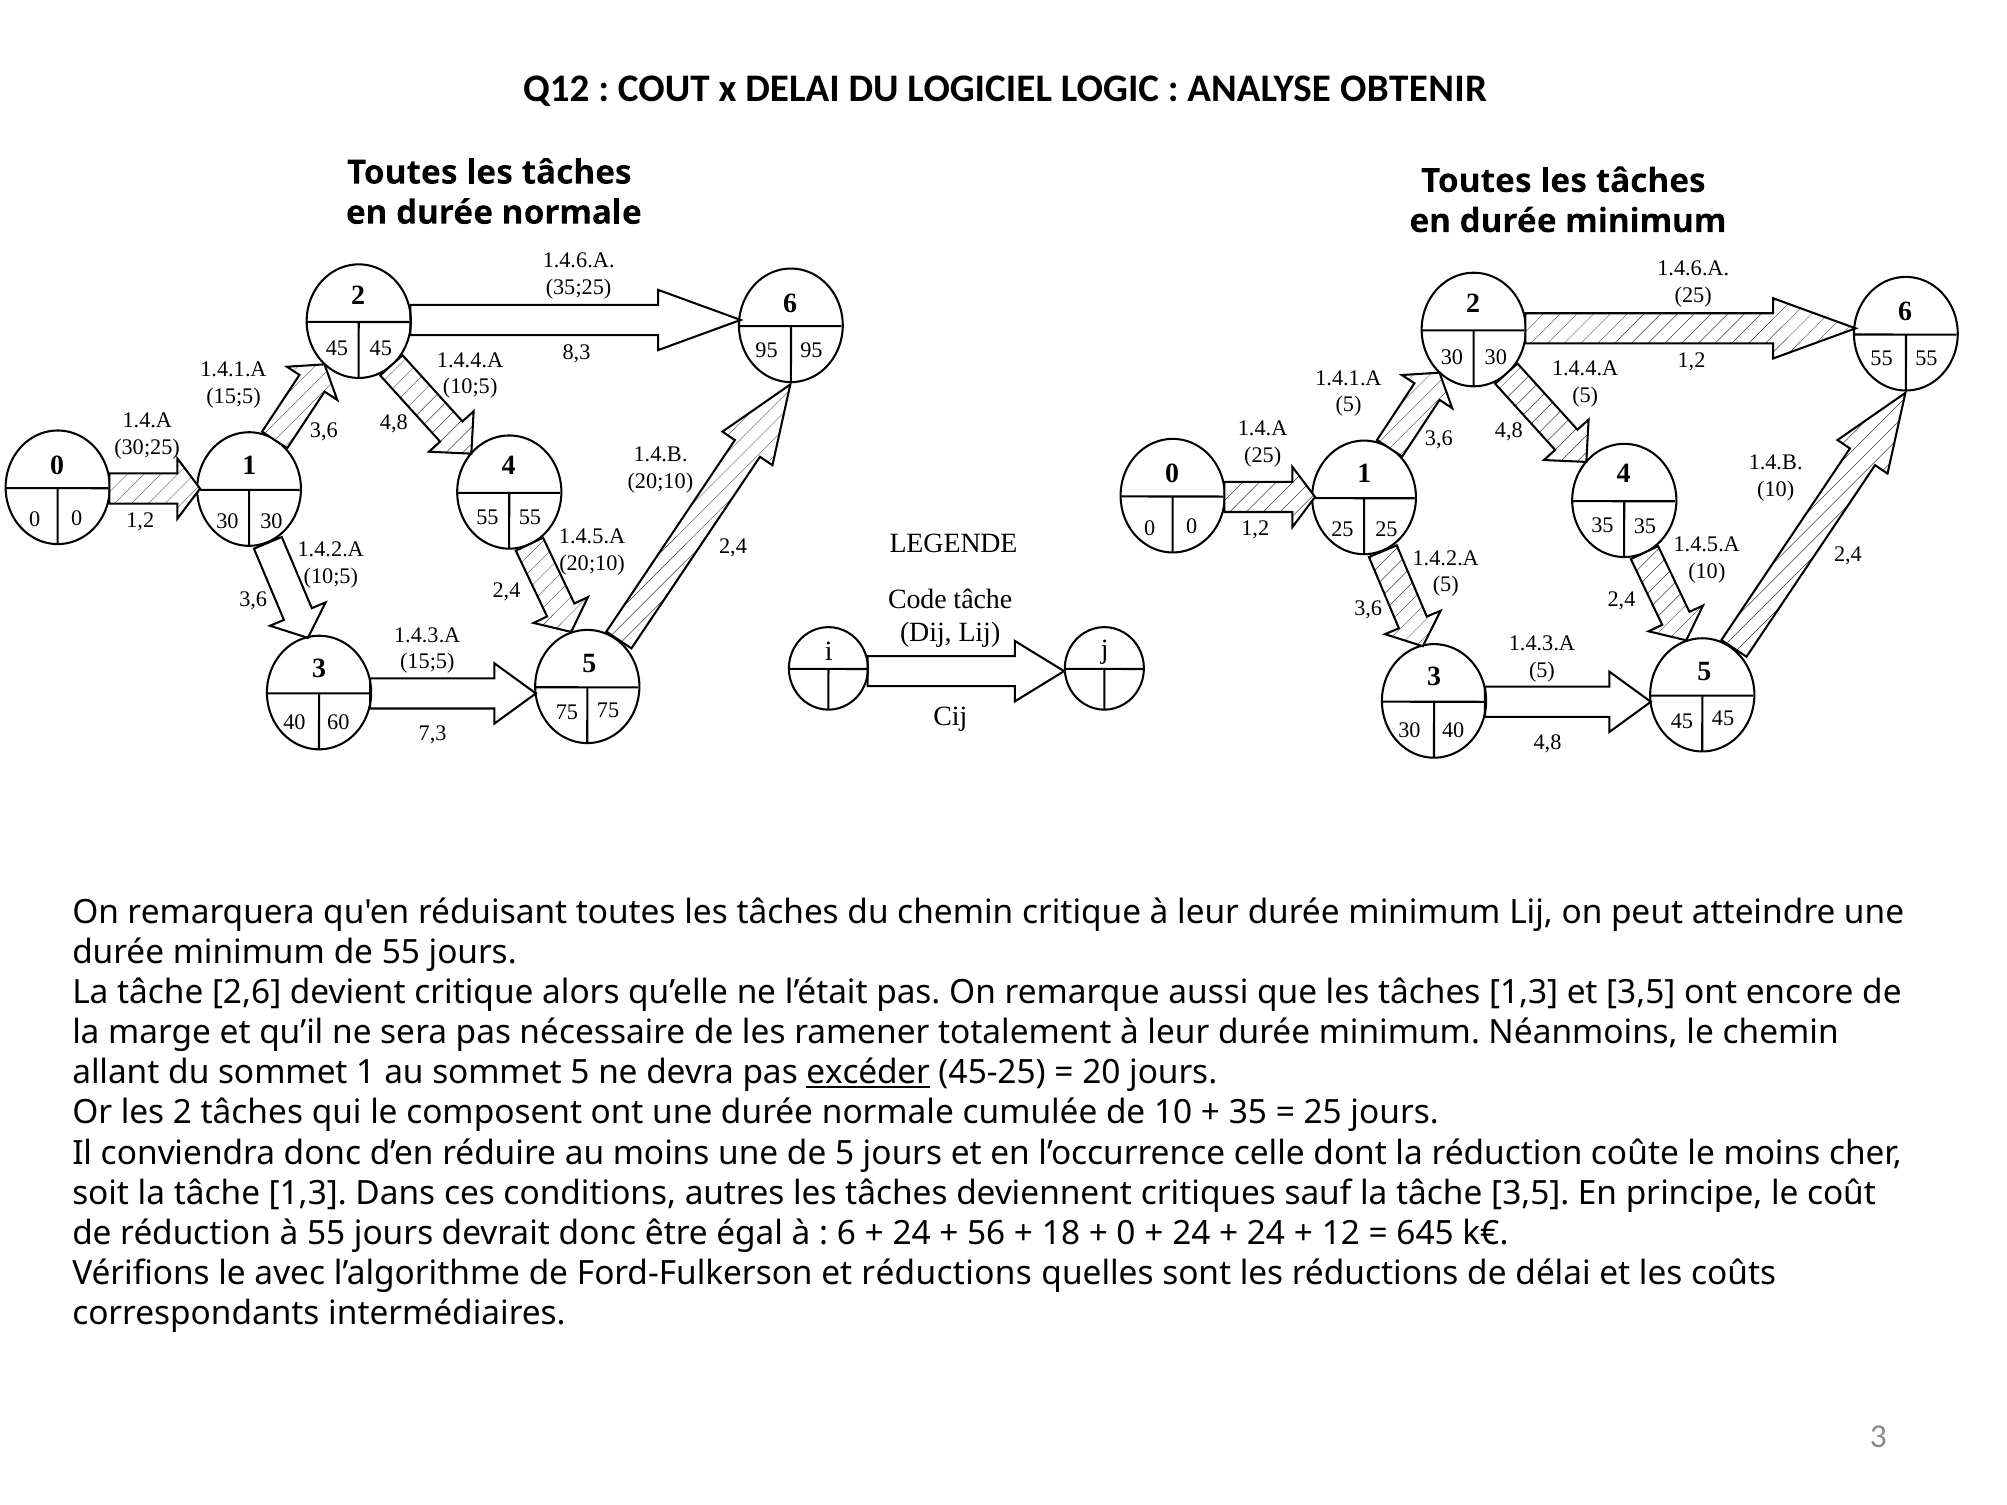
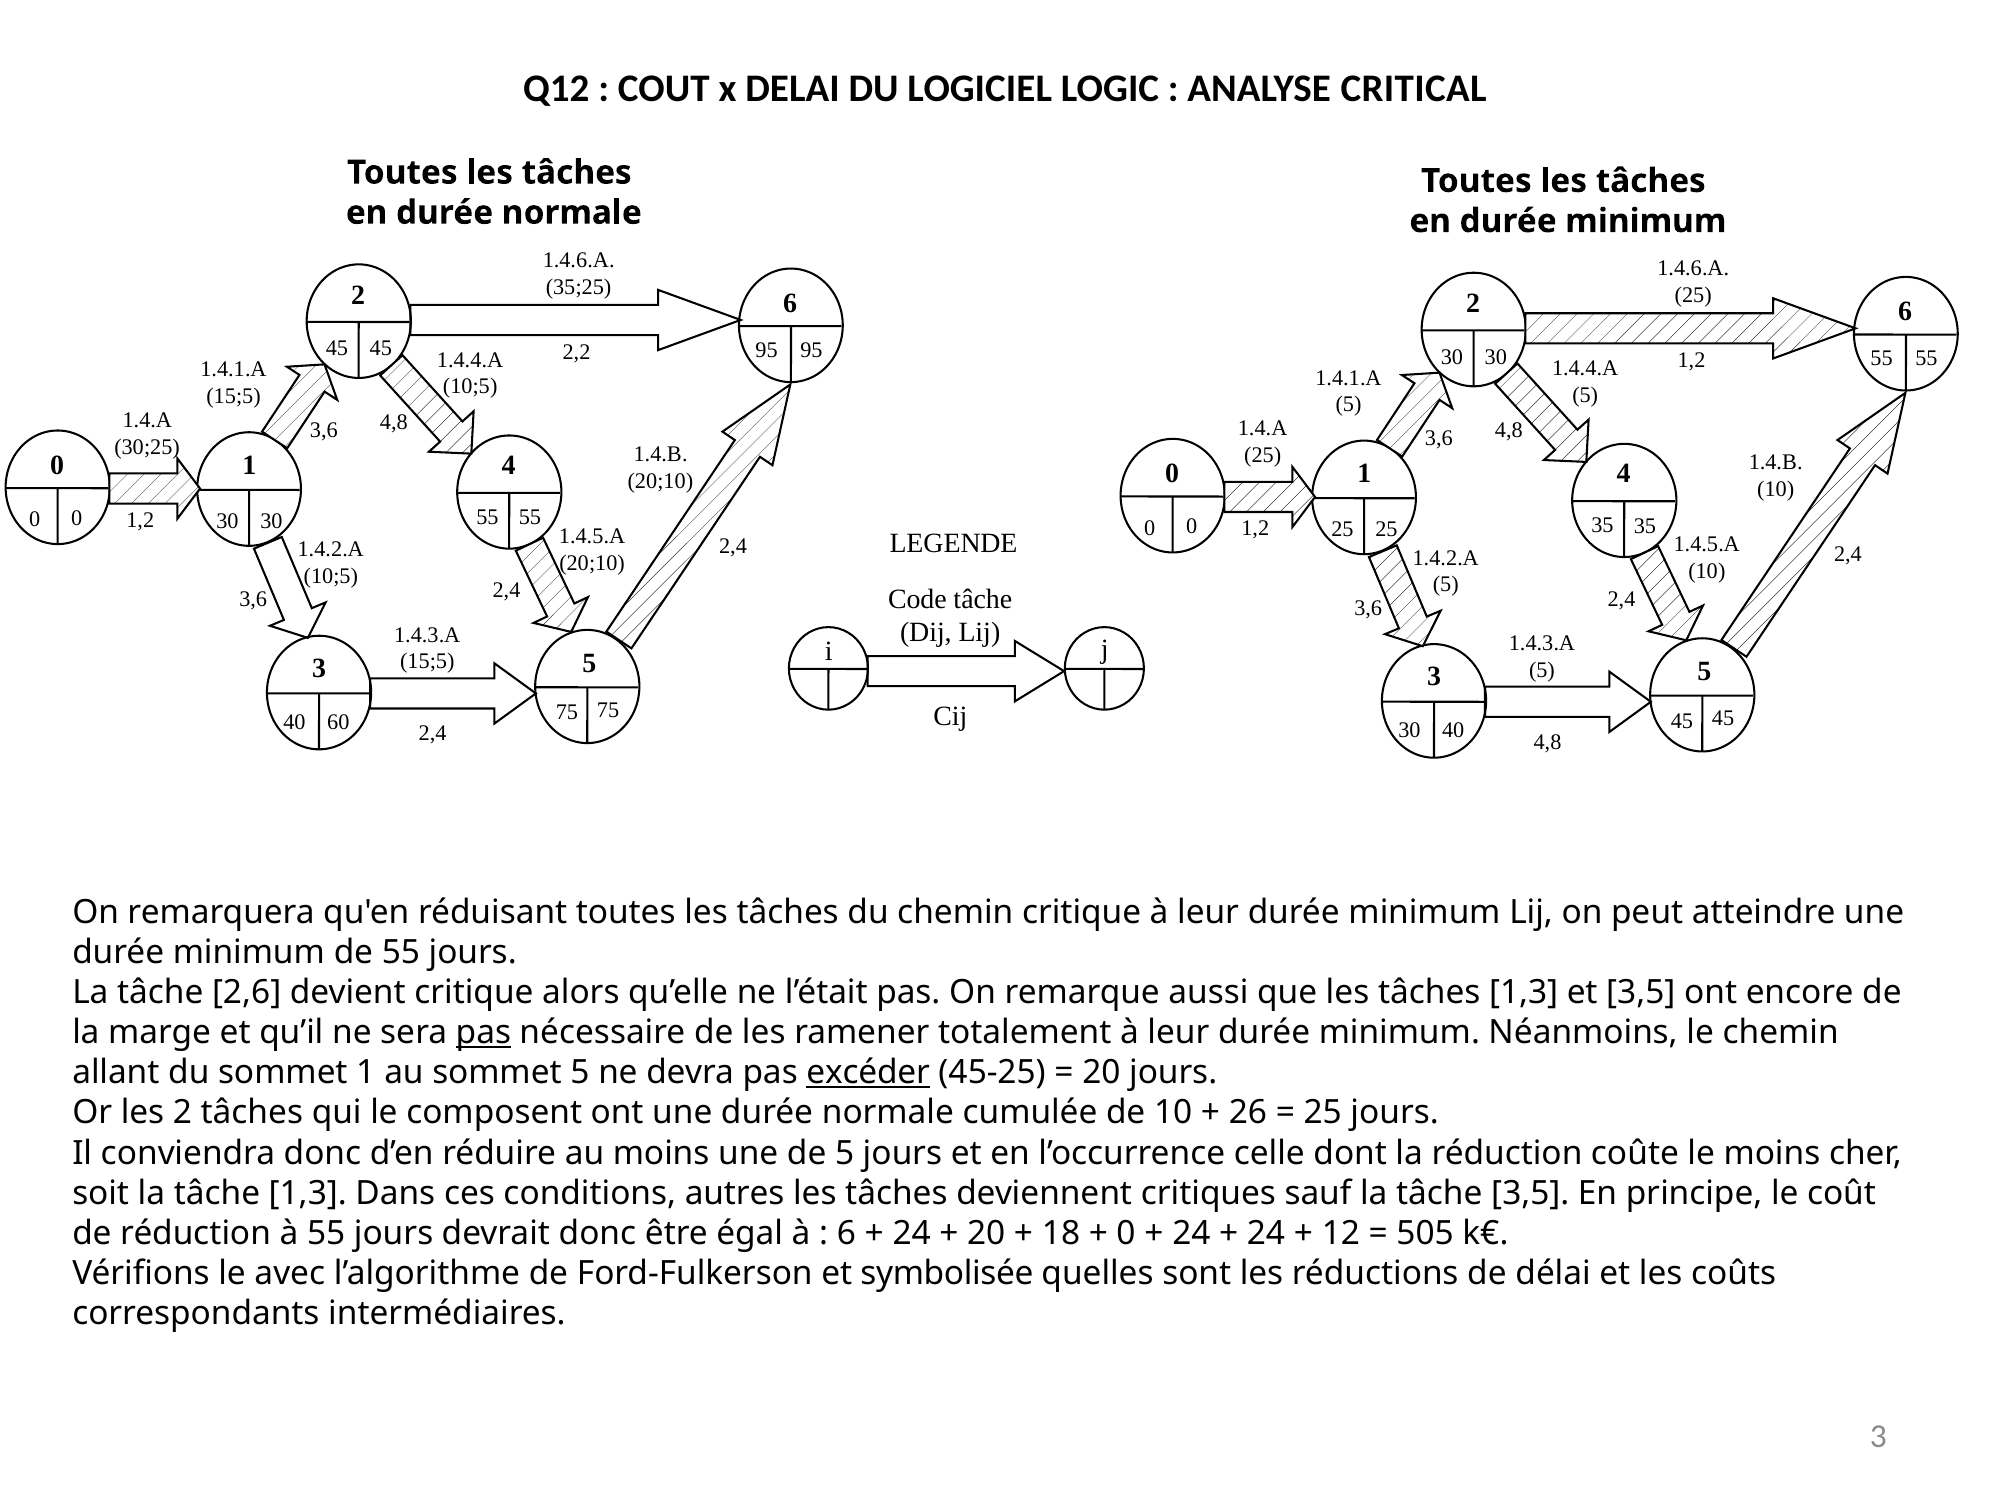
OBTENIR: OBTENIR -> CRITICAL (1414, 89)
8,3: 8,3 -> 2,2 (577, 352)
7,3: 7,3 -> 2,4 (433, 733)
pas underline: none -> present (483, 1033)
35: 35 -> 26 (1248, 1113)
56: 56 -> 20 (986, 1233)
645: 645 -> 505 (1425, 1233)
et réductions: réductions -> symbolisée (947, 1274)
